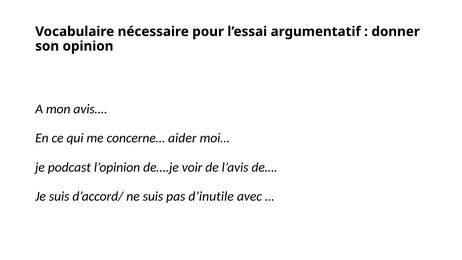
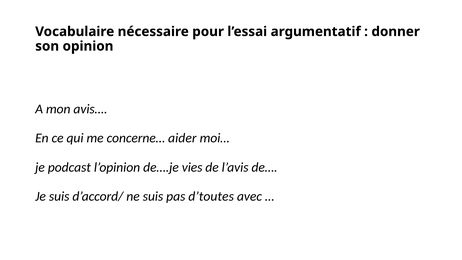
voir: voir -> vies (192, 167)
d’inutile: d’inutile -> d’toutes (211, 196)
